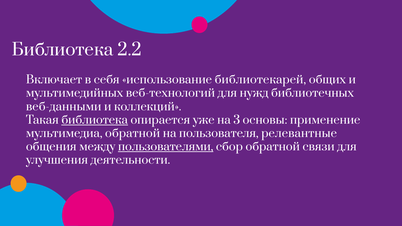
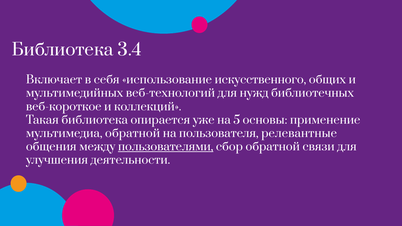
2.2: 2.2 -> 3.4 (130, 50)
библиотекарей: библиотекарей -> искусственного (260, 80)
веб-данными: веб-данными -> веб-короткое (64, 107)
библиотека underline: present -> none (95, 120)
3: 3 -> 5 (237, 120)
